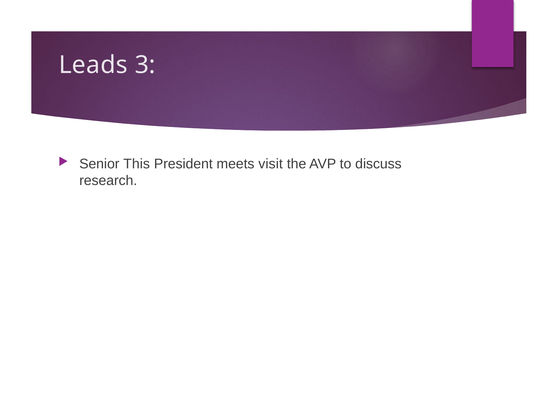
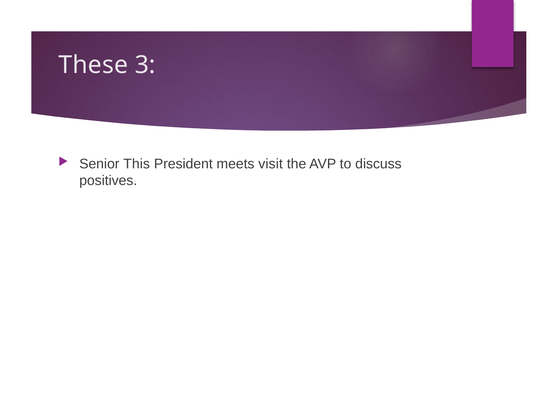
Leads: Leads -> These (93, 65)
research: research -> positives (108, 180)
